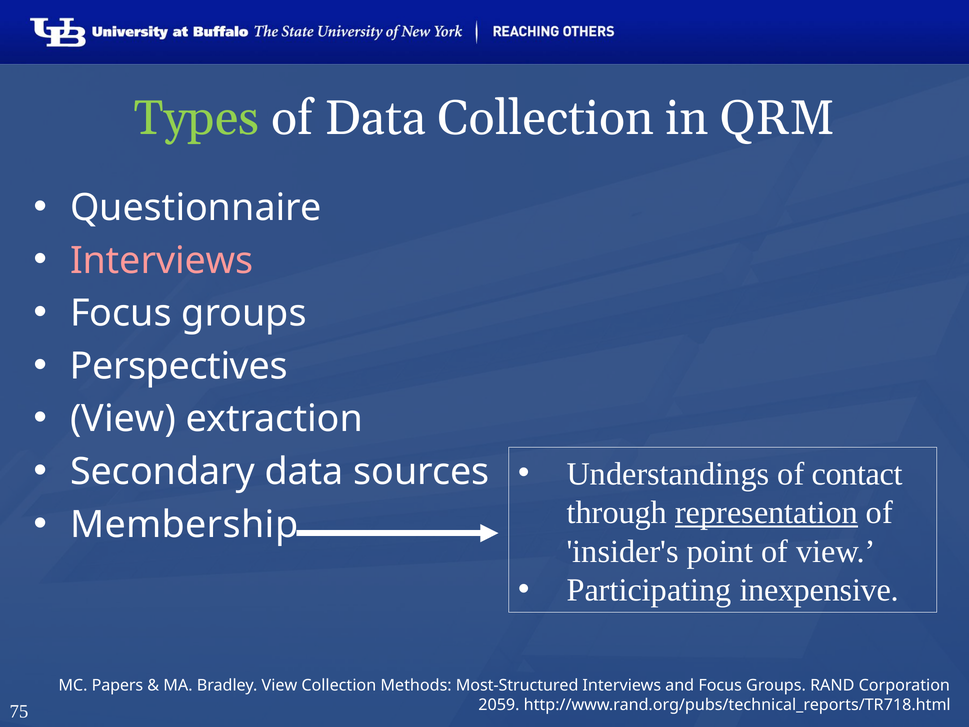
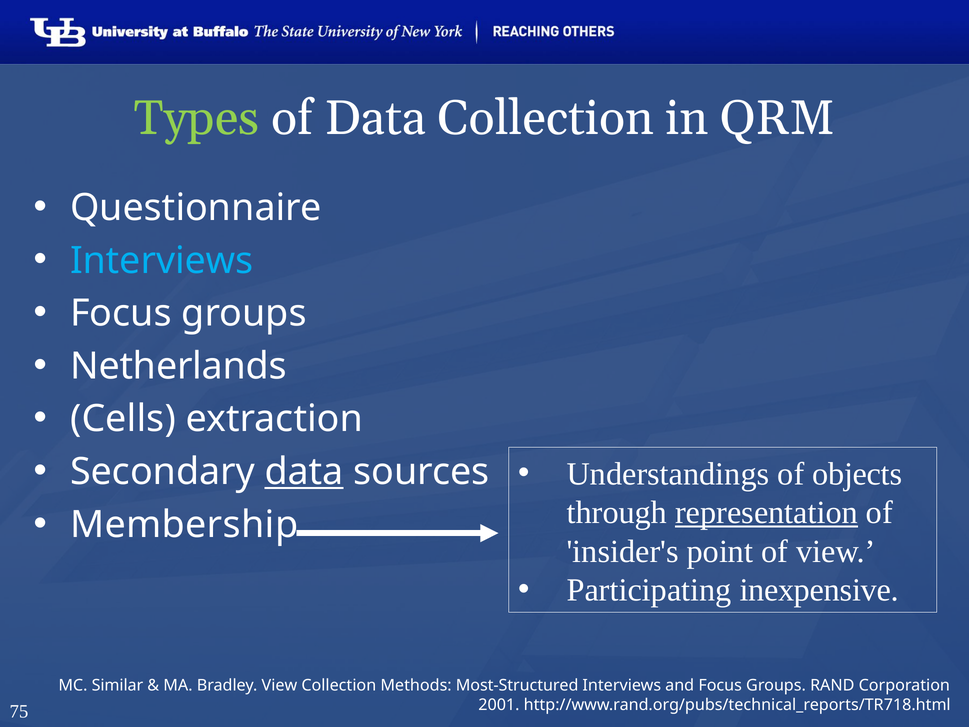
Interviews colour: pink -> light blue (162, 260)
Perspectives: Perspectives -> Netherlands (179, 366)
View: View -> Cells (123, 419)
data underline: none -> present (304, 472)
contact: contact -> objects (857, 474)
Papers: Papers -> Similar (117, 685)
2059: 2059 -> 2001 (499, 705)
